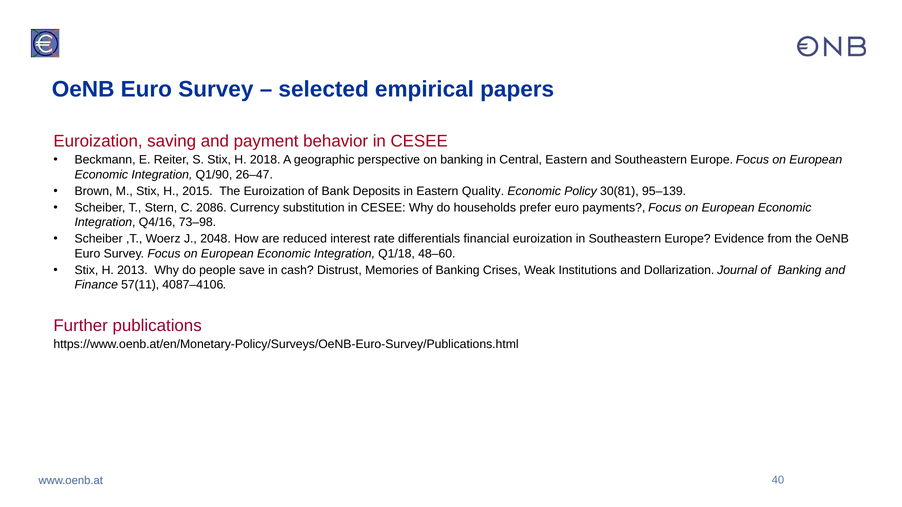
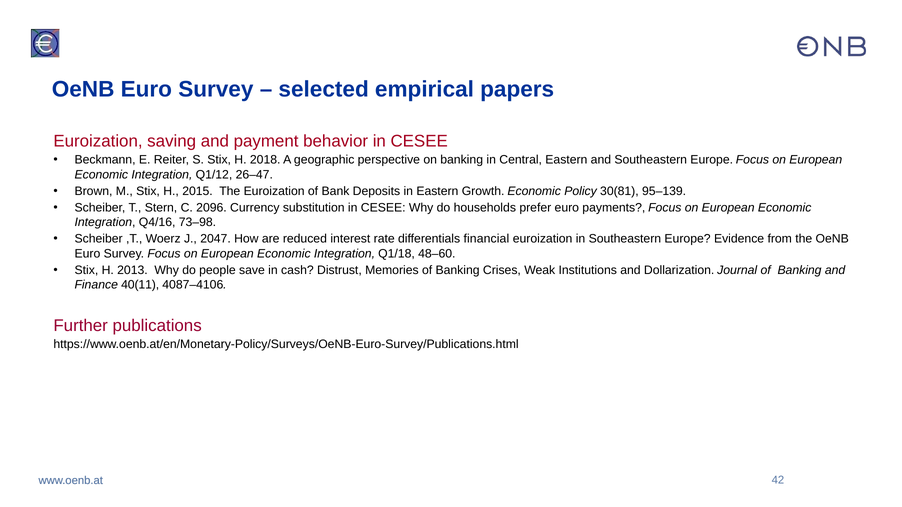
Q1/90: Q1/90 -> Q1/12 (214, 175)
Quality: Quality -> Growth (483, 191)
2086: 2086 -> 2096 (211, 208)
2048: 2048 -> 2047 (216, 239)
57(11: 57(11 -> 40(11 (140, 285)
40: 40 -> 42 (778, 480)
